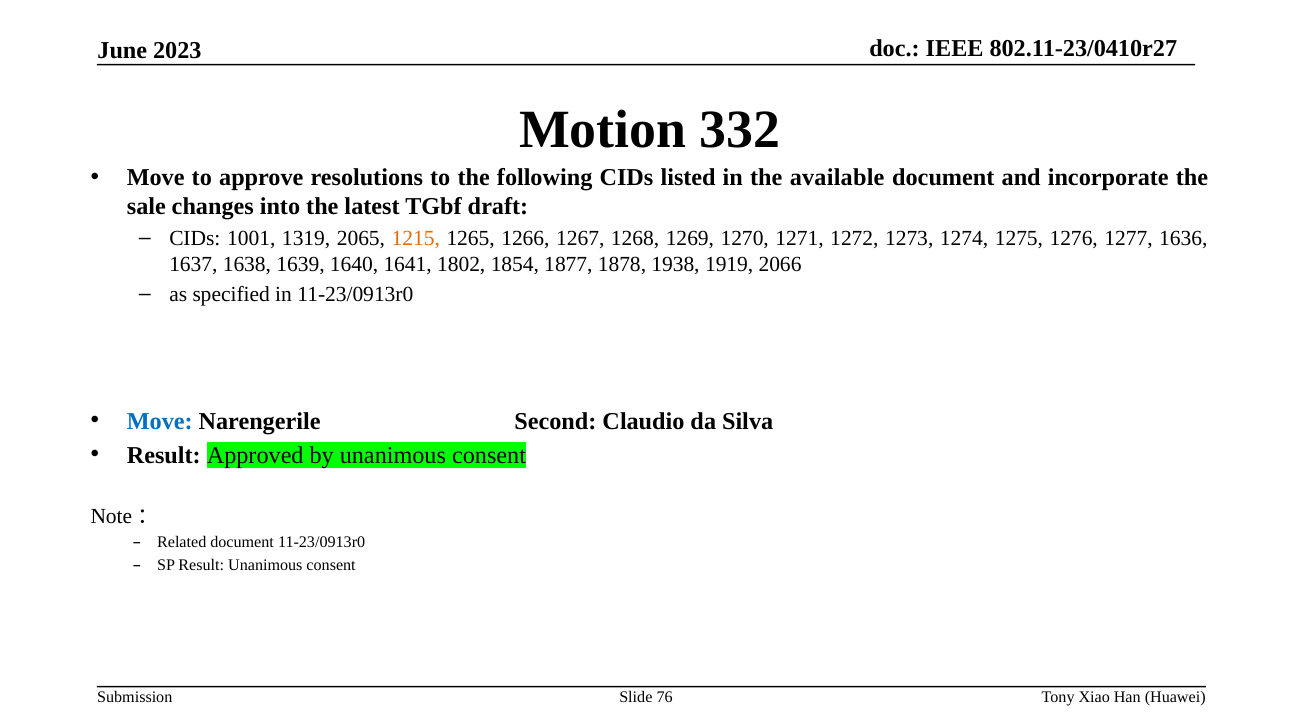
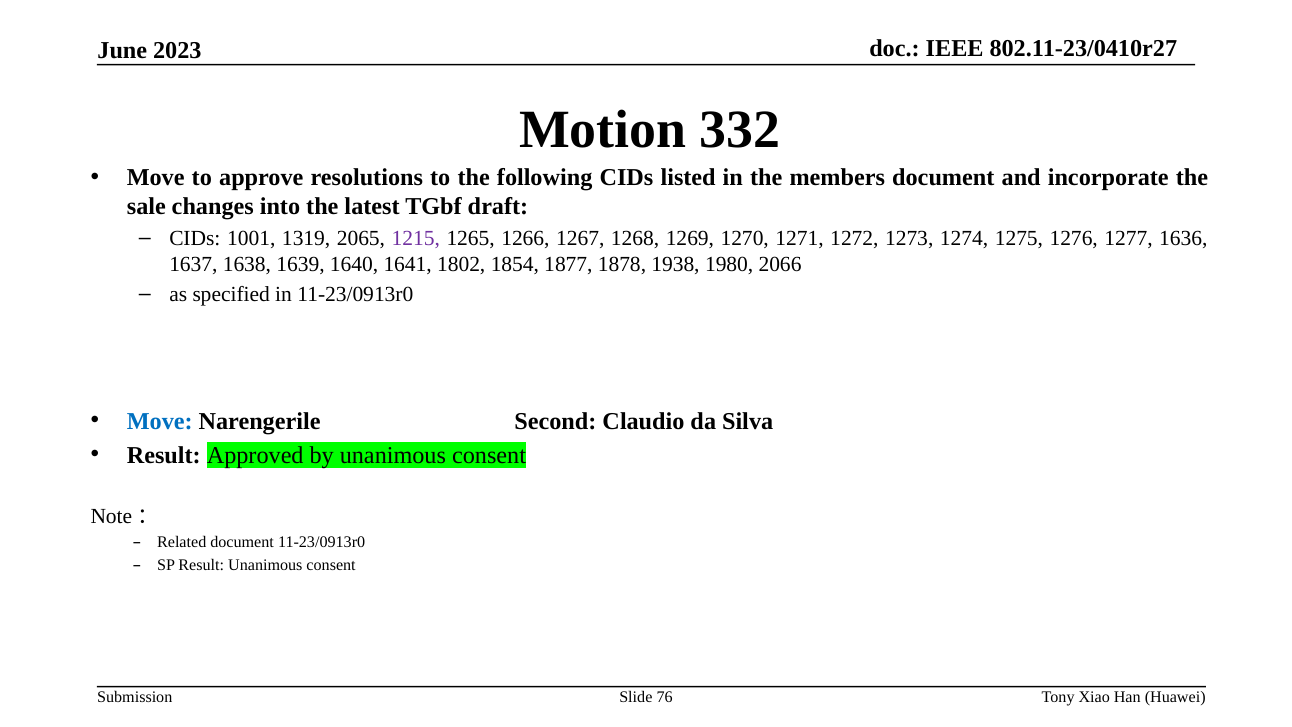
available: available -> members (837, 178)
1215 colour: orange -> purple (416, 238)
1919: 1919 -> 1980 (729, 264)
